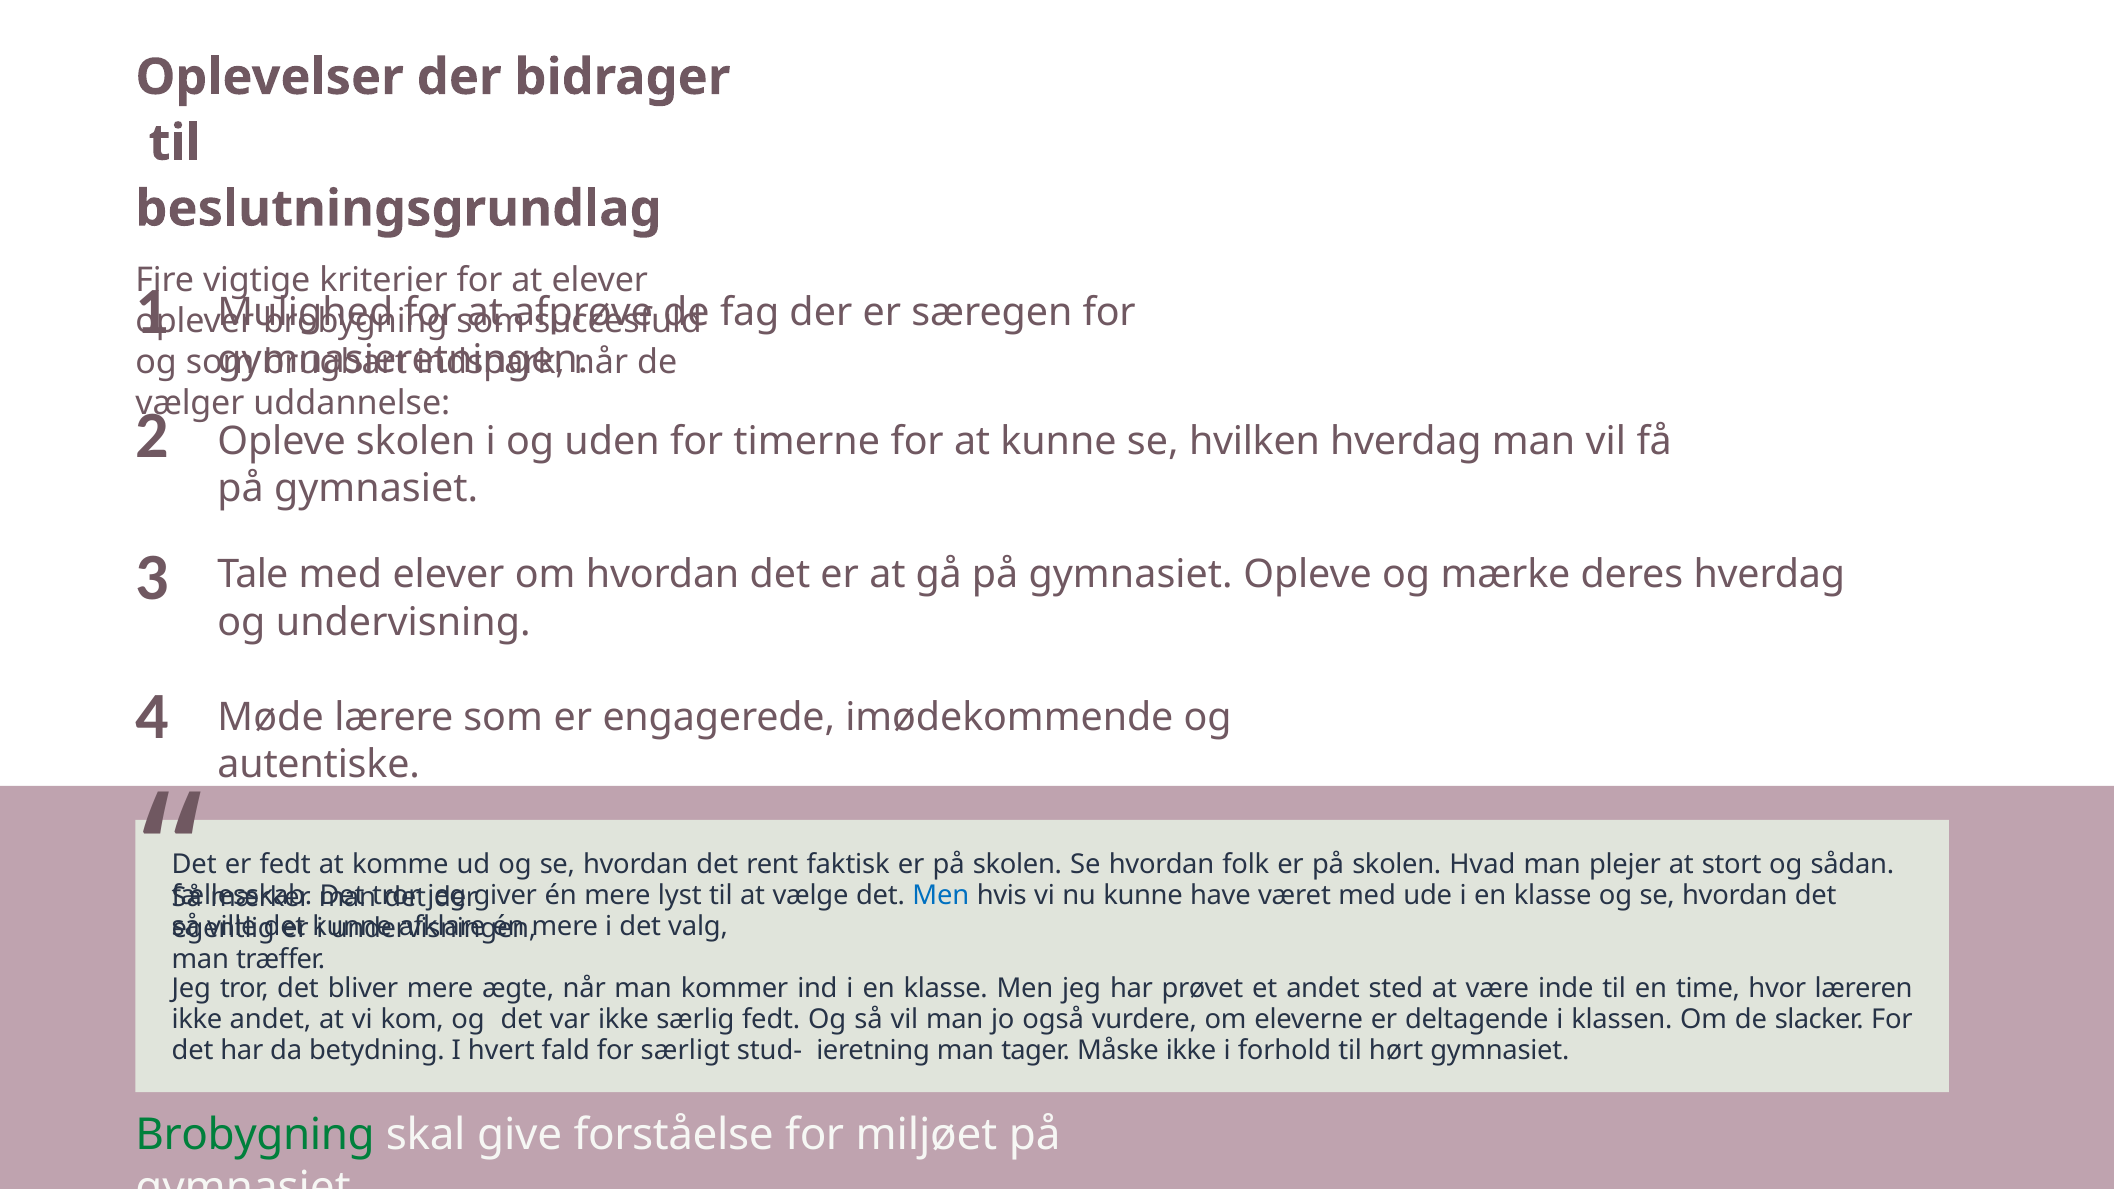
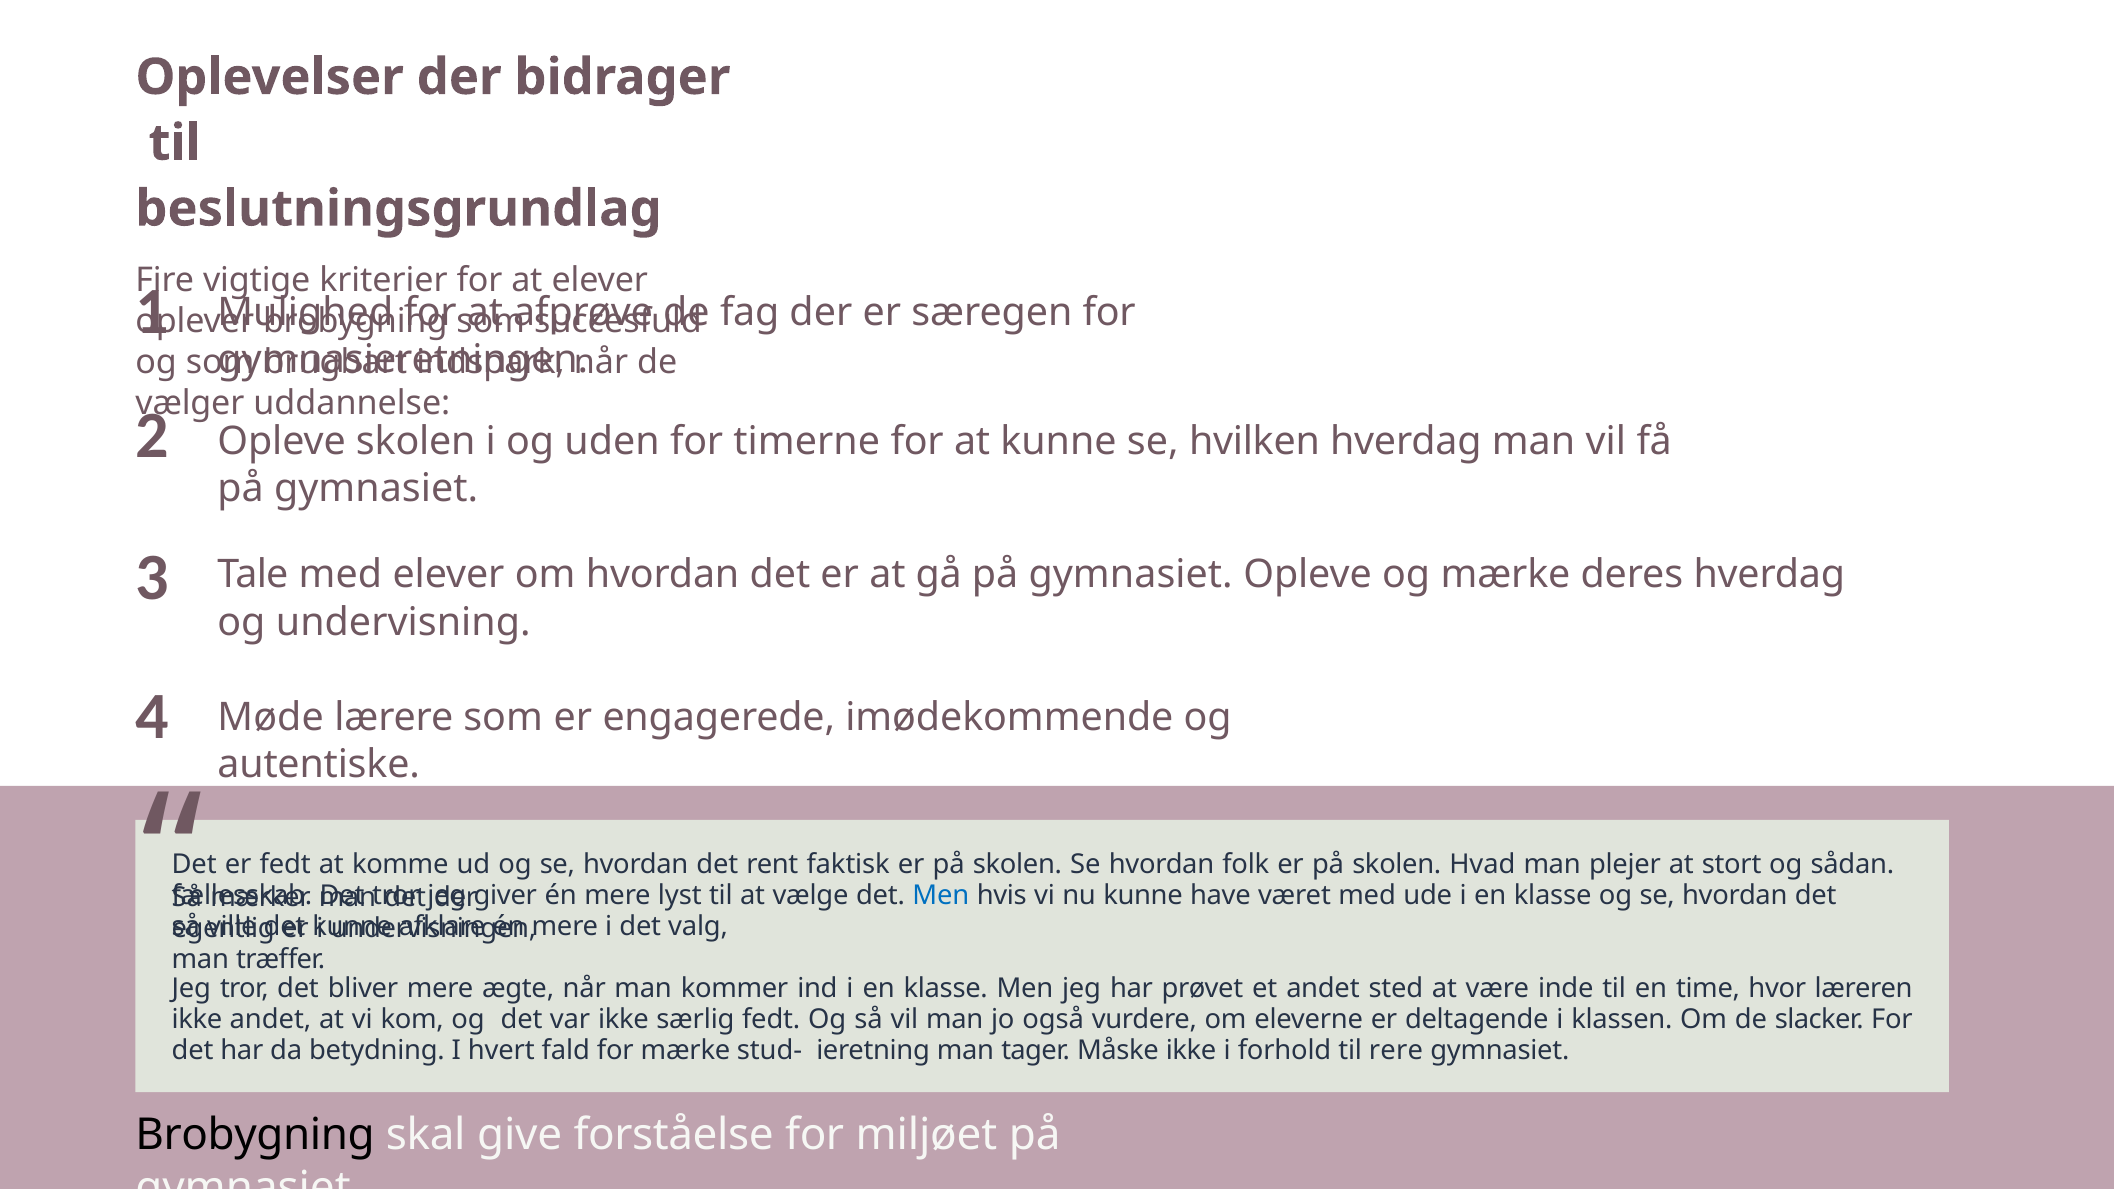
for særligt: særligt -> mærke (686, 1050)
hørt: hørt -> rere (1396, 1050)
Brobygning colour: green -> black (255, 1135)
